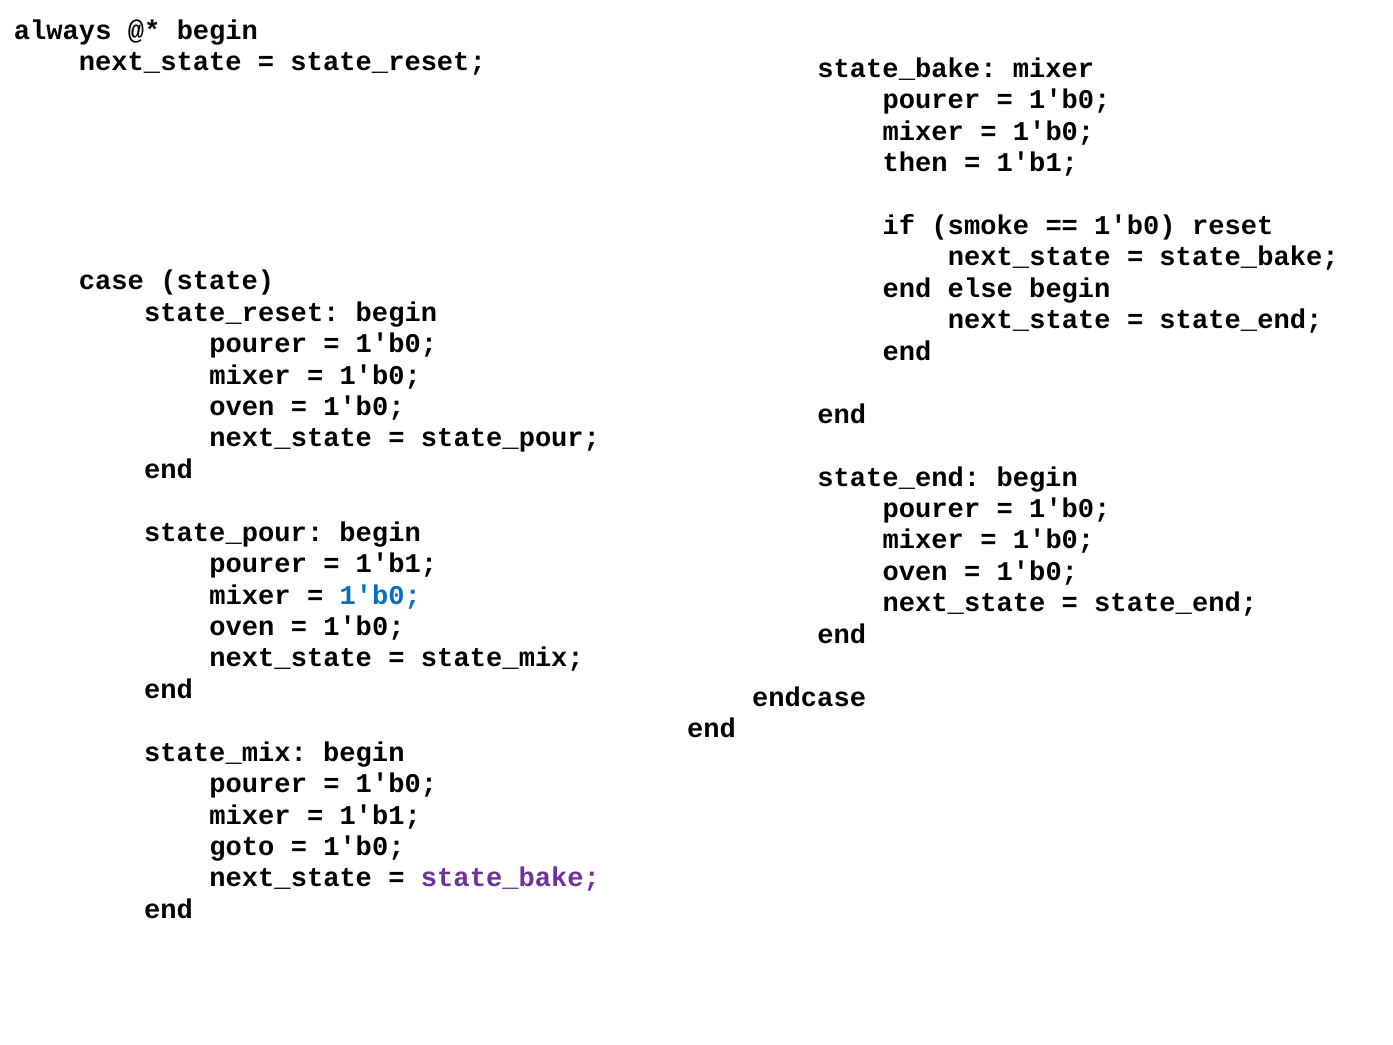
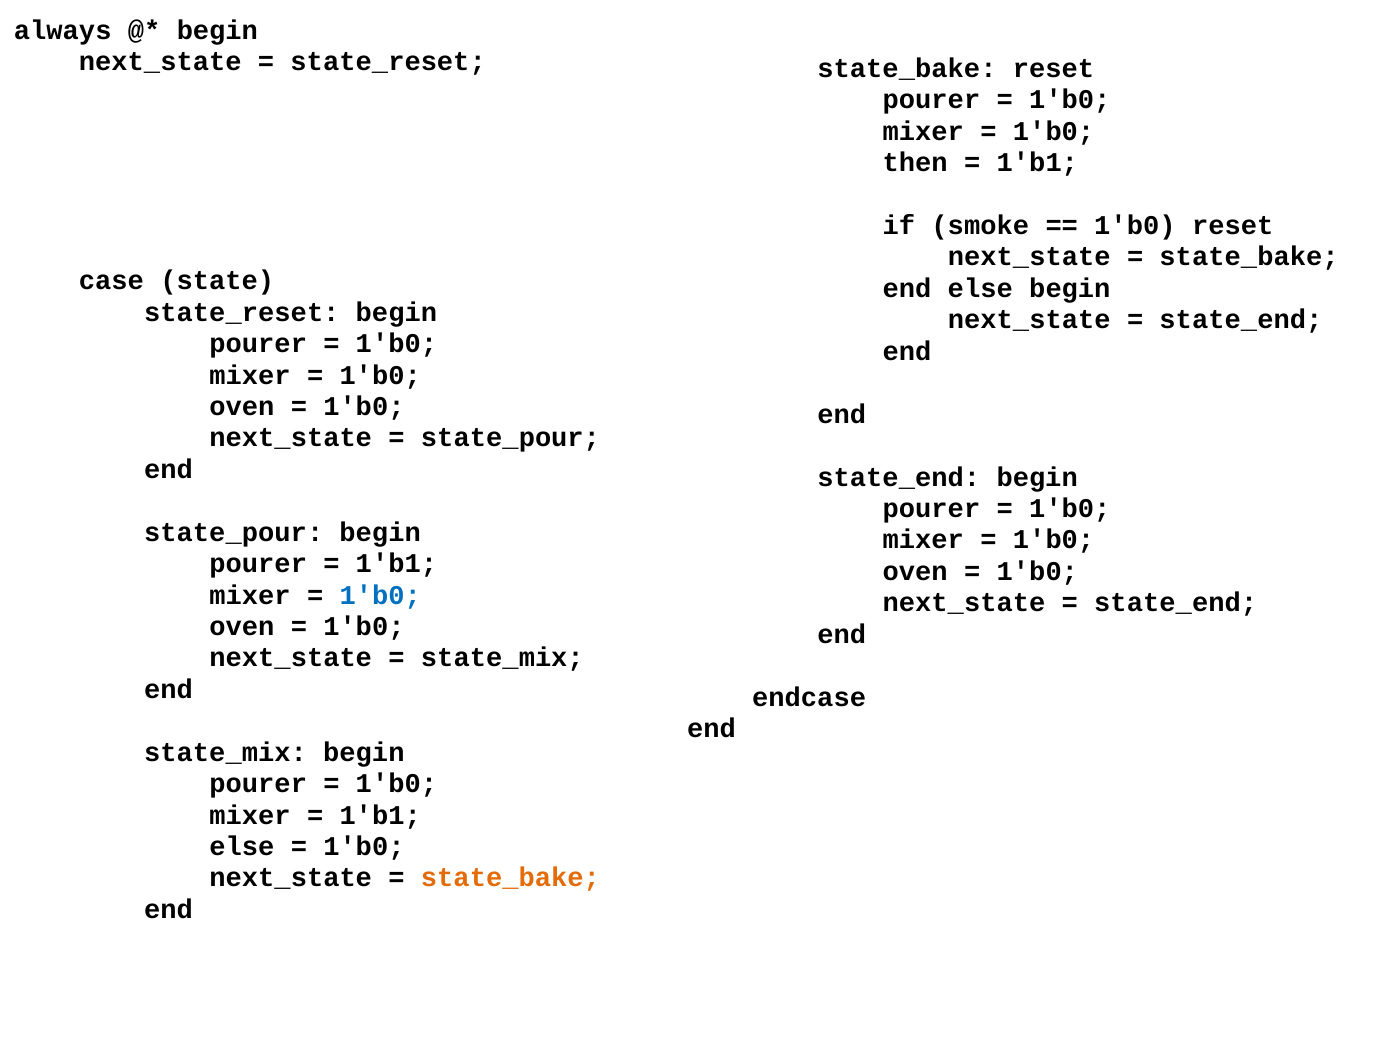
state_bake mixer: mixer -> reset (1053, 68)
goto: goto -> else (242, 846)
state_bake colour: purple -> orange (510, 878)
